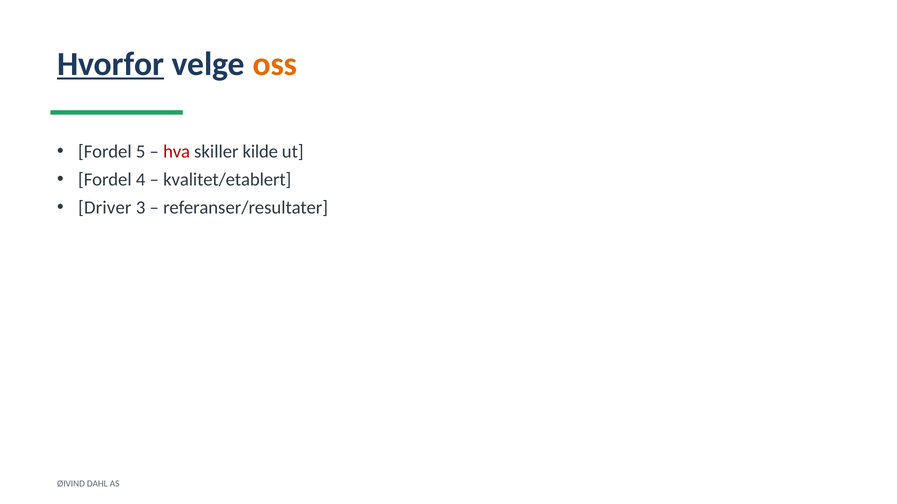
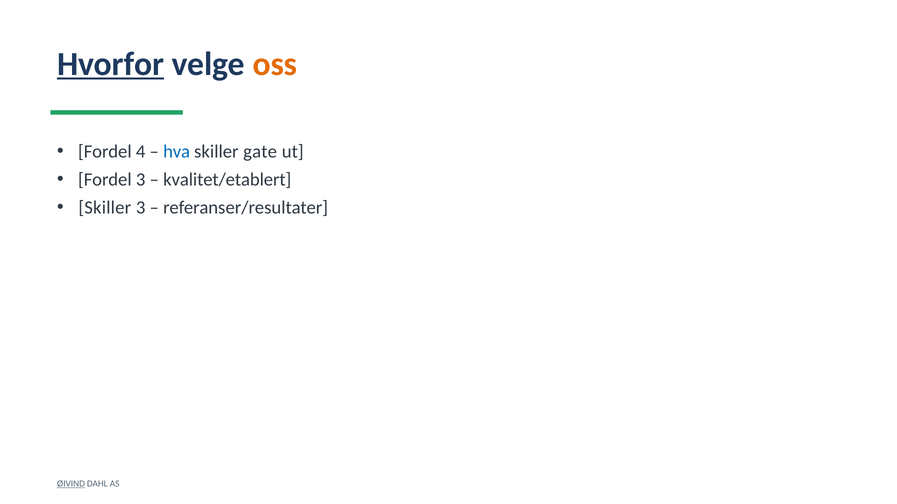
5: 5 -> 4 (141, 152)
hva colour: red -> blue (177, 152)
kilde: kilde -> gate (260, 152)
Fordel 4: 4 -> 3 (141, 180)
Driver: Driver -> Skiller (105, 208)
ØIVIND underline: none -> present (71, 484)
